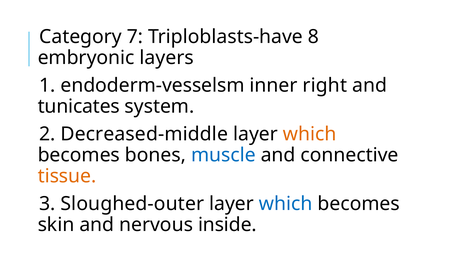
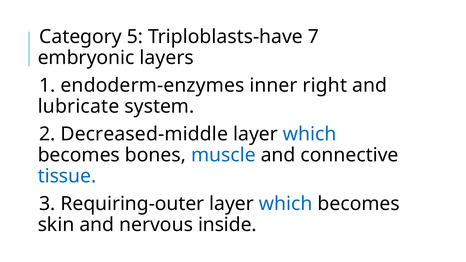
7: 7 -> 5 (135, 37)
8: 8 -> 7 (314, 37)
endoderm-vesselsm: endoderm-vesselsm -> endoderm-enzymes (152, 86)
tunicates: tunicates -> lubricate (79, 107)
which colour: orange -> blue (310, 134)
tissue colour: orange -> blue (67, 176)
Sloughed-outer: Sloughed-outer -> Requiring-outer (132, 204)
